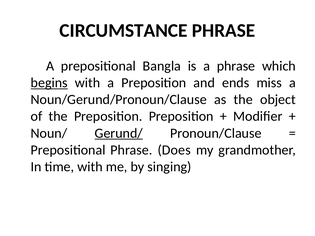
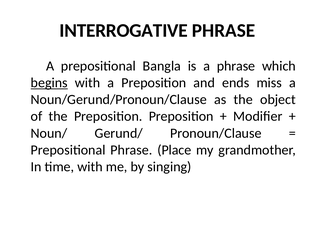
CIRCUMSTANCE: CIRCUMSTANCE -> INTERROGATIVE (124, 30)
Gerund/ underline: present -> none (119, 133)
Does: Does -> Place (174, 150)
